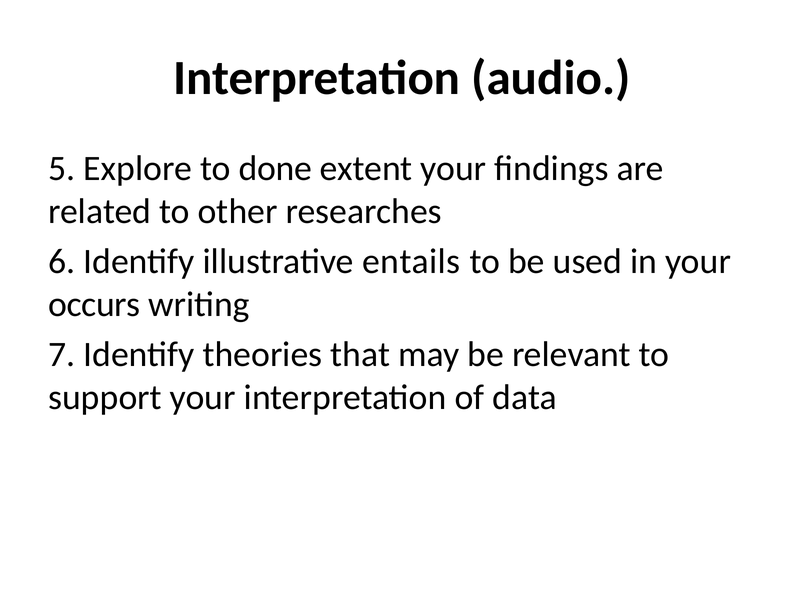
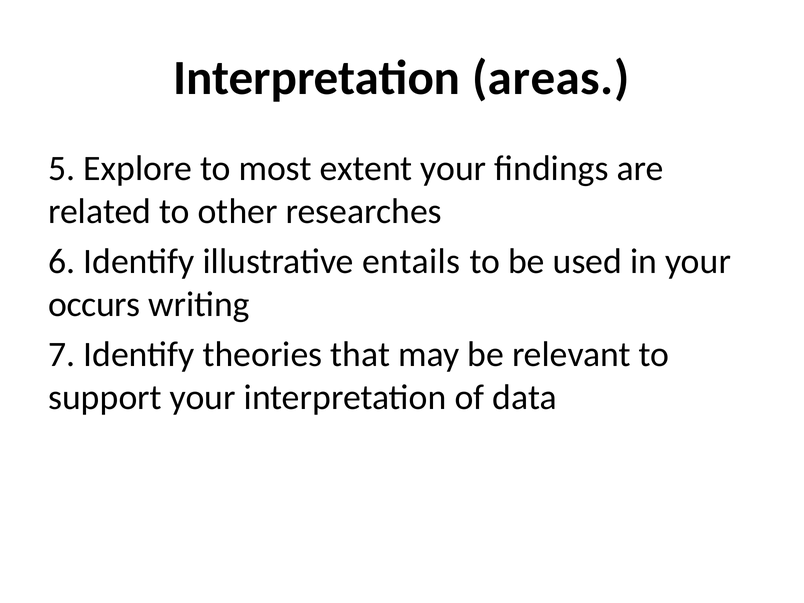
audio: audio -> areas (551, 78)
done: done -> most (275, 169)
